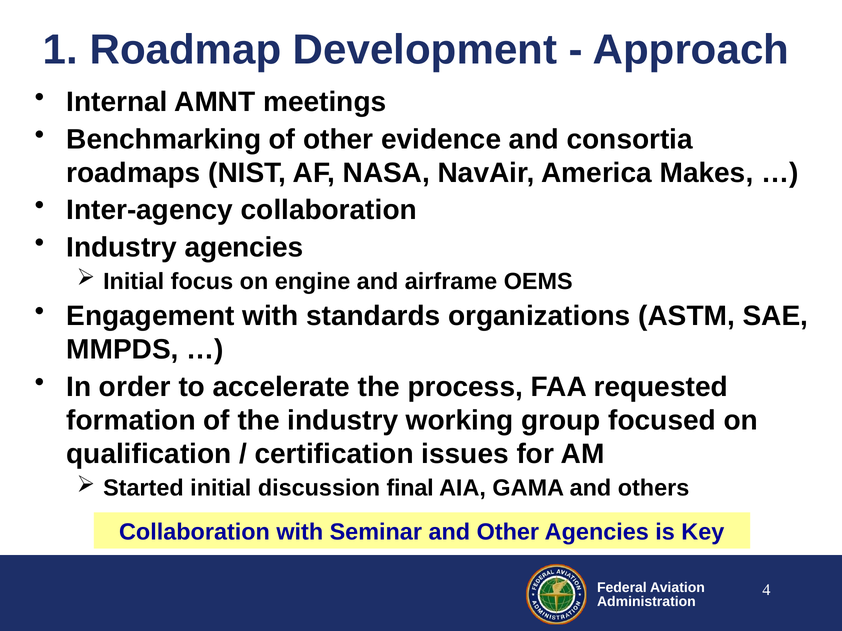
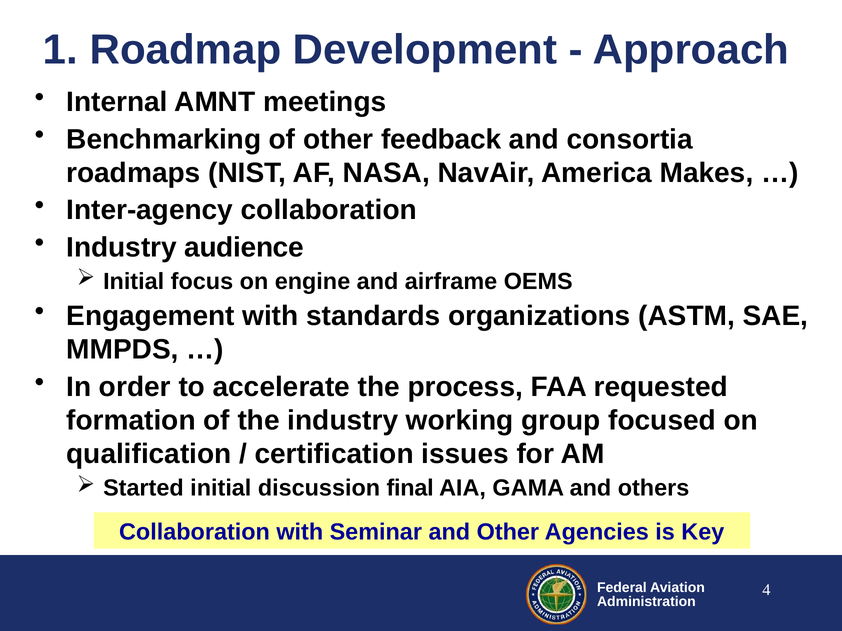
evidence: evidence -> feedback (441, 139)
Industry agencies: agencies -> audience (244, 248)
